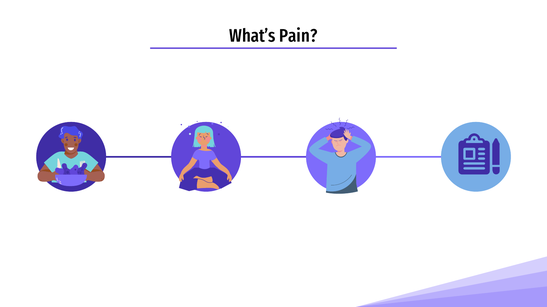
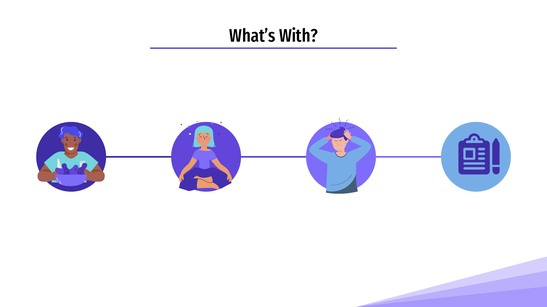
What’s Pain: Pain -> With (298, 36)
